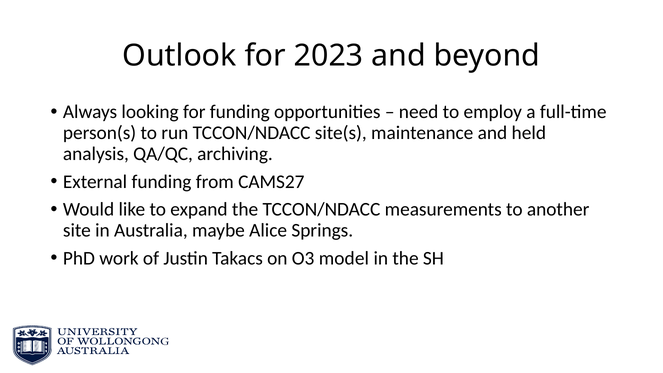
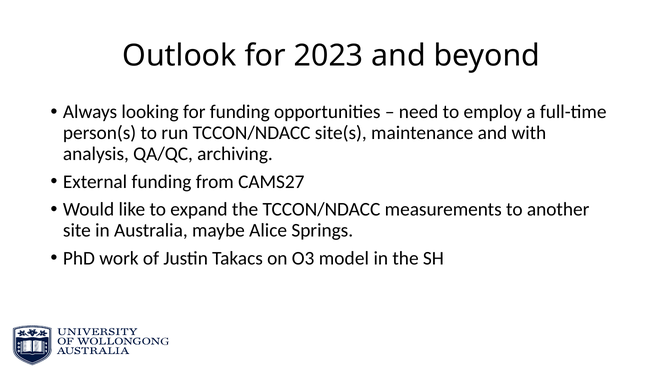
held: held -> with (529, 133)
